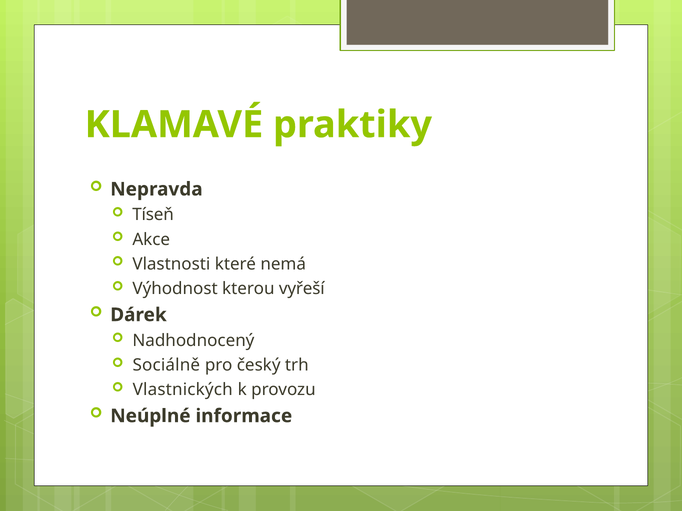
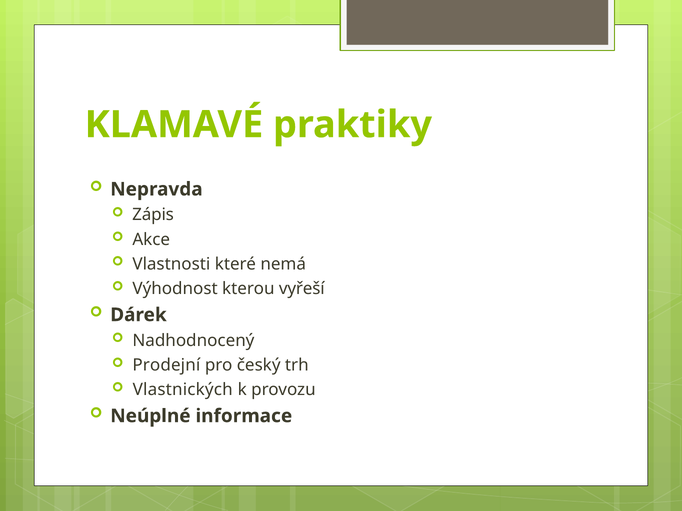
Tíseň: Tíseň -> Zápis (153, 215)
Sociálně: Sociálně -> Prodejní (166, 365)
